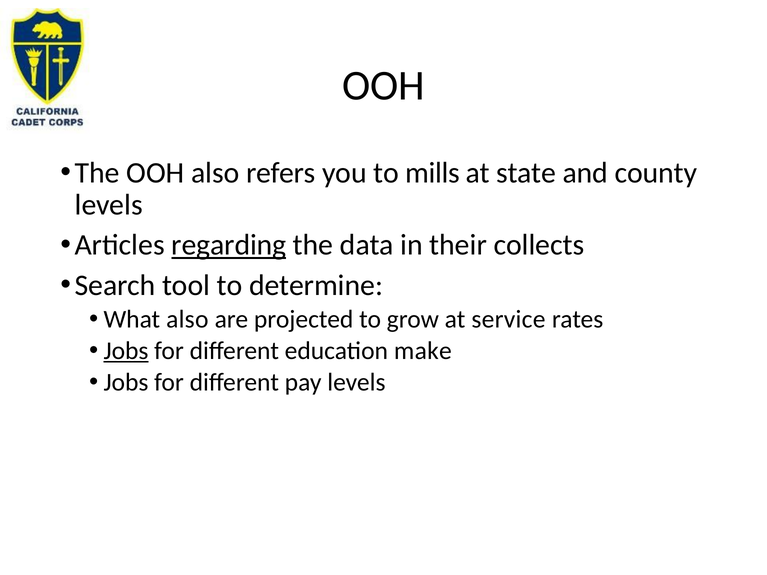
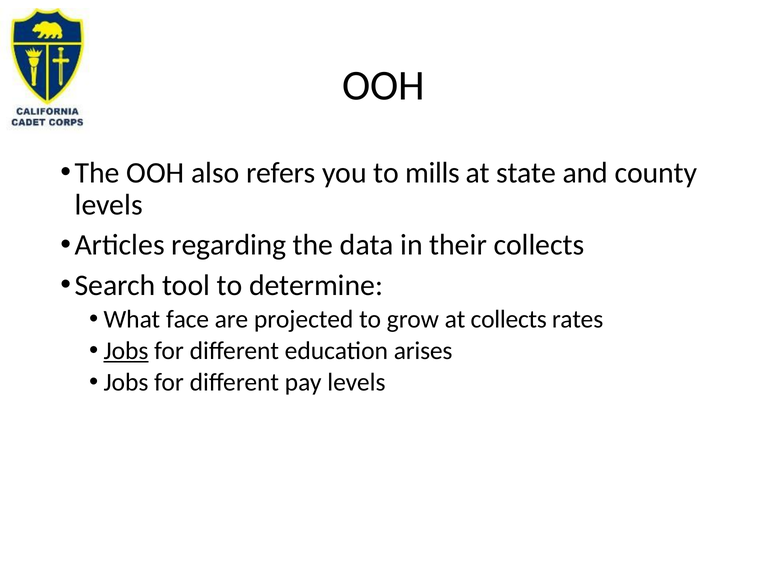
regarding underline: present -> none (229, 245)
What also: also -> face (188, 319)
at service: service -> collects (509, 319)
make: make -> arises (423, 351)
